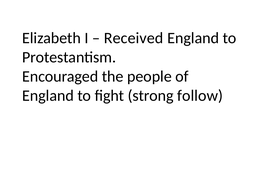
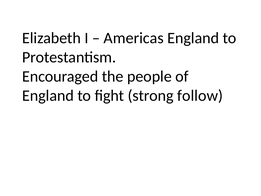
Received: Received -> Americas (134, 38)
